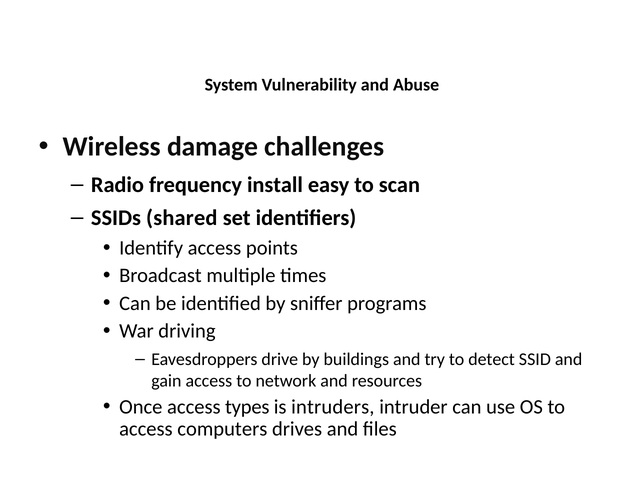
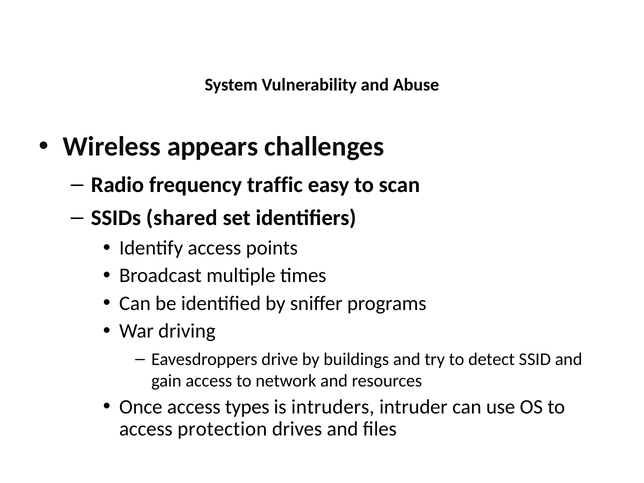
damage: damage -> appears (213, 147)
install: install -> traffic (275, 185)
computers: computers -> protection (222, 429)
